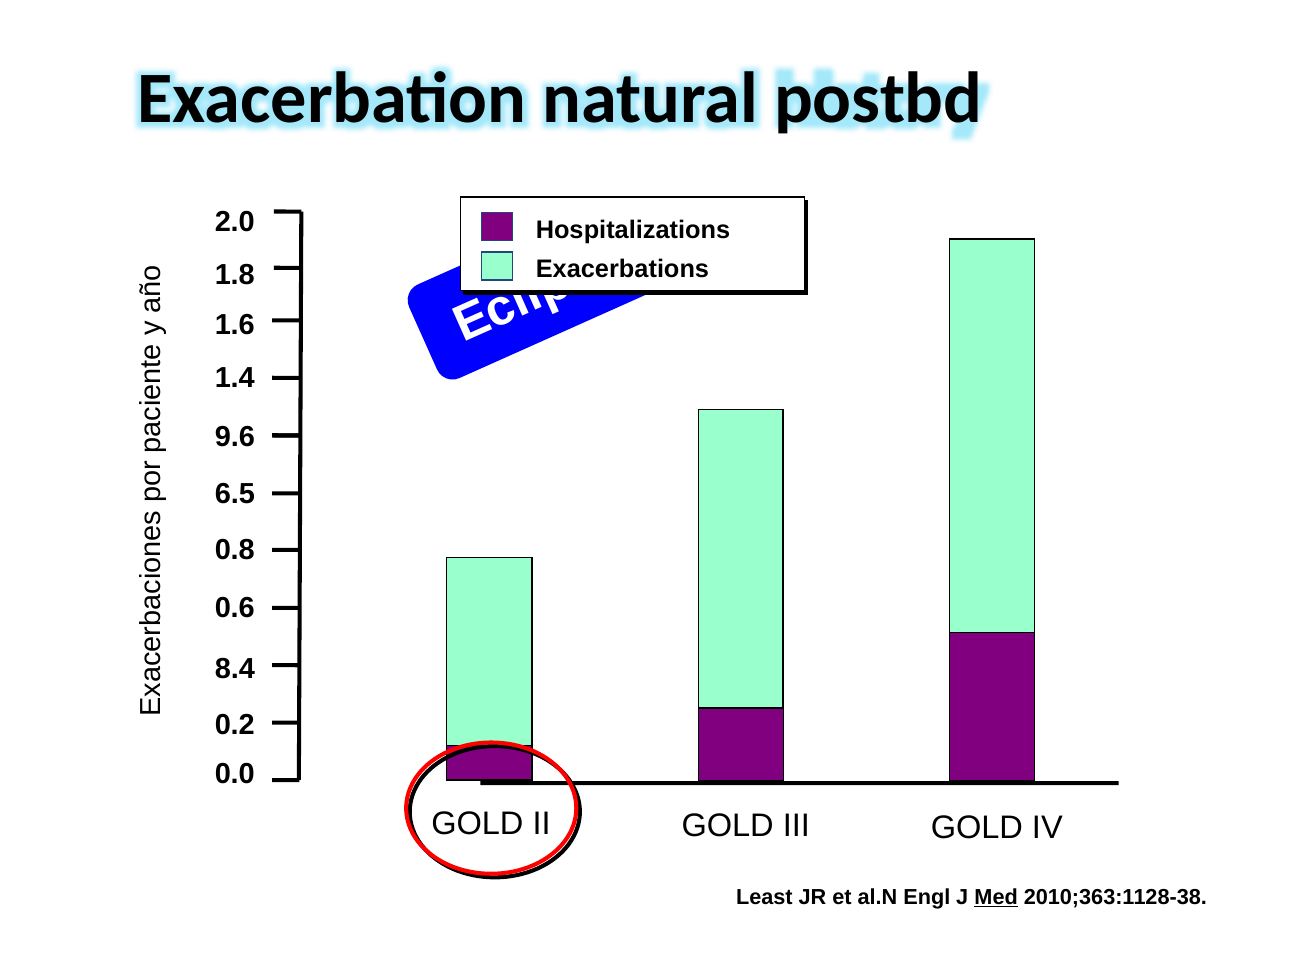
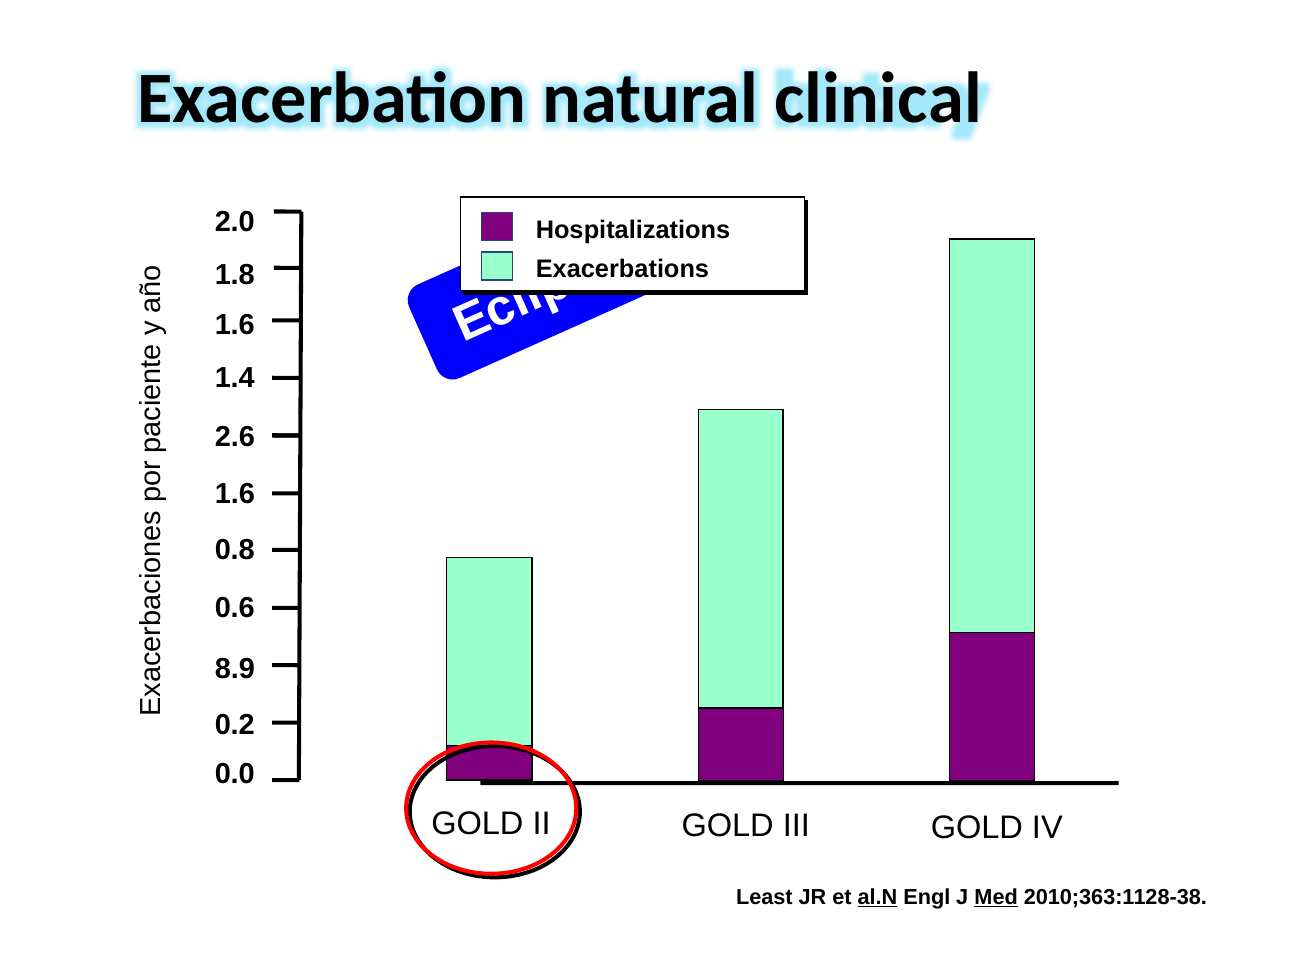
postbd: postbd -> clinical (878, 98)
9.6: 9.6 -> 2.6 (235, 437)
6.5: 6.5 -> 1.6 (235, 494)
8.4: 8.4 -> 8.9 (235, 669)
al.N underline: none -> present (878, 898)
